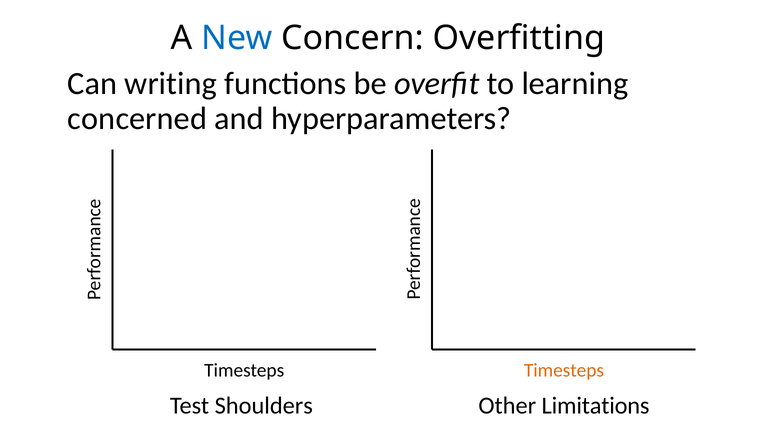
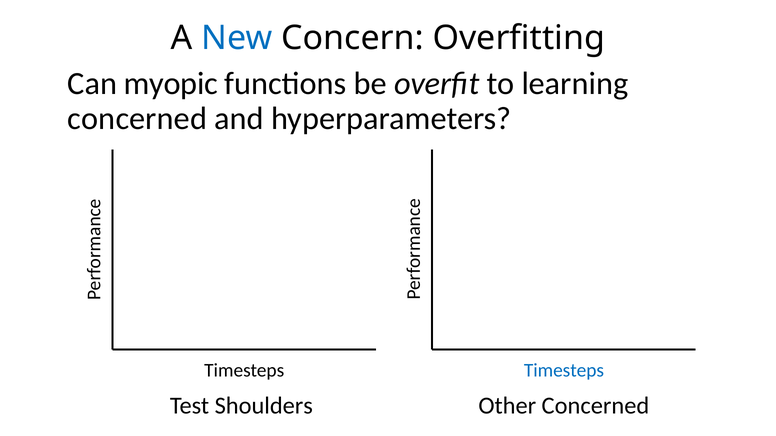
writing: writing -> myopic (171, 84)
Timesteps colour: orange -> blue (564, 371)
Other Limitations: Limitations -> Concerned (595, 406)
